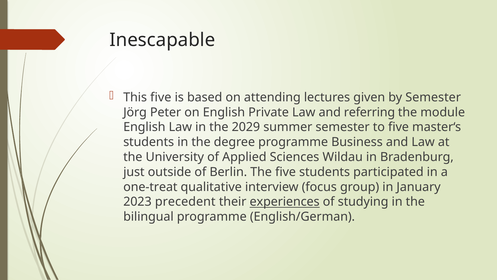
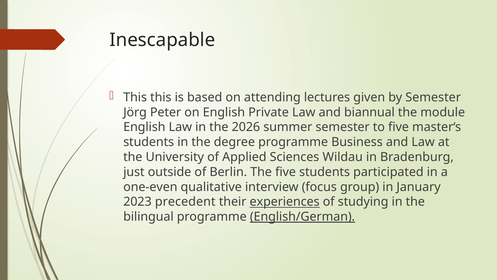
This five: five -> this (161, 97)
referring: referring -> biannual (369, 112)
2029: 2029 -> 2026 (246, 127)
one-treat: one-treat -> one-even (150, 187)
English/German underline: none -> present (302, 216)
